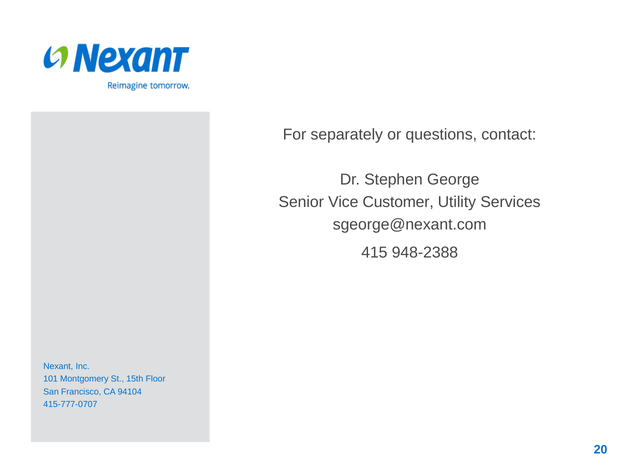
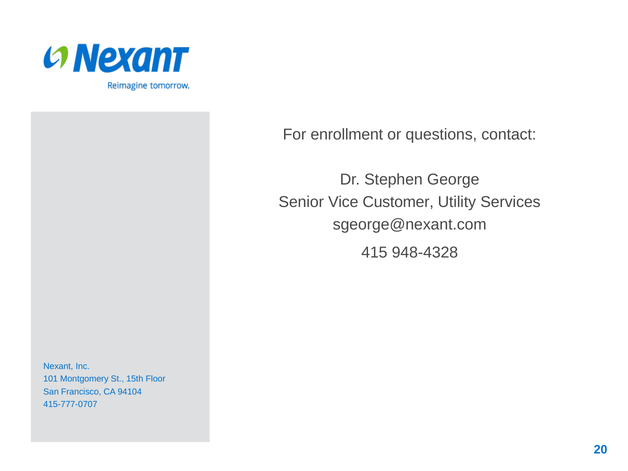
separately: separately -> enrollment (347, 134)
948-2388: 948-2388 -> 948-4328 (425, 253)
